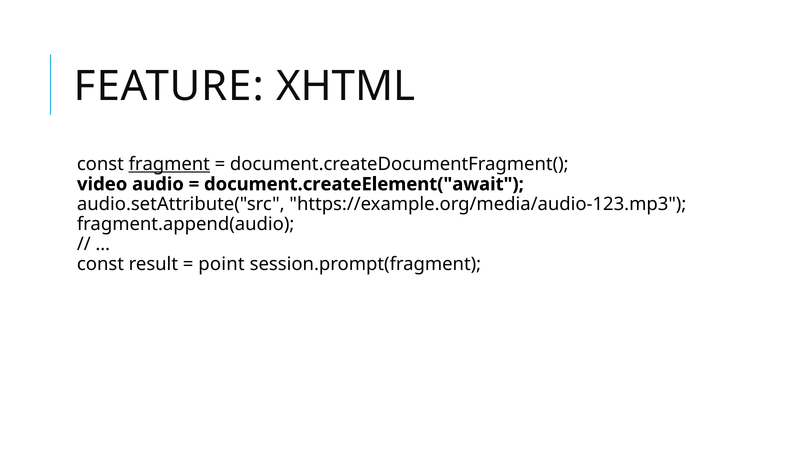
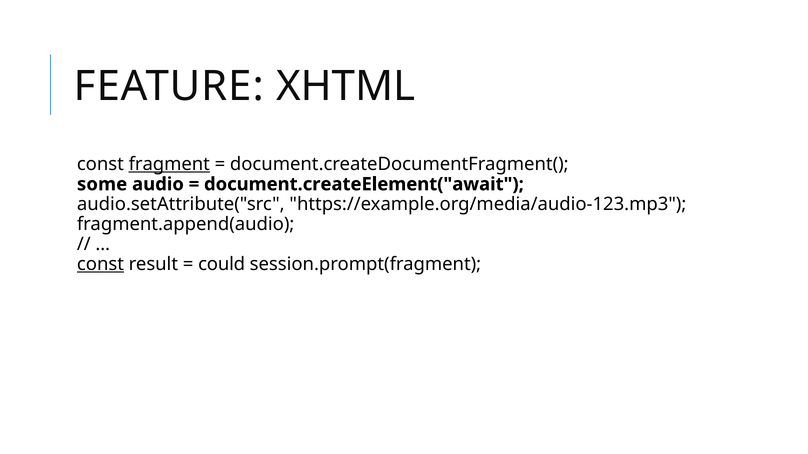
video: video -> some (102, 184)
const underline: none -> present (100, 264)
point: point -> could (222, 264)
